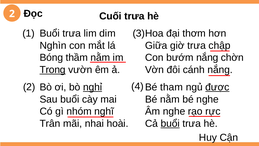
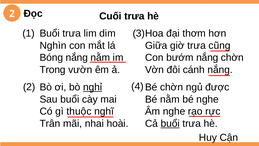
chập: chập -> cũng (220, 45)
Bóng thầm: thầm -> nắng (77, 57)
Trong underline: present -> none (53, 70)
Bé tham: tham -> chờn (172, 87)
được underline: present -> none (217, 87)
nhóm: nhóm -> thuộc (79, 111)
